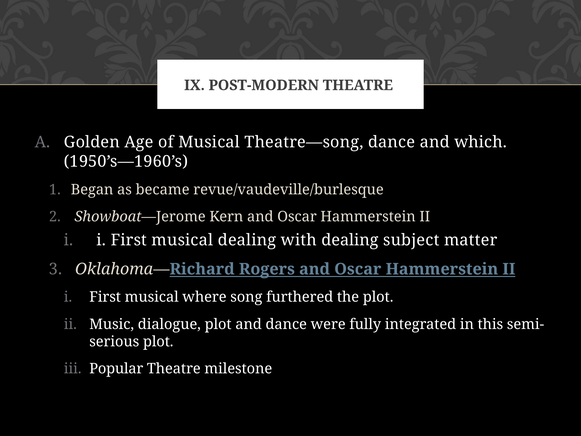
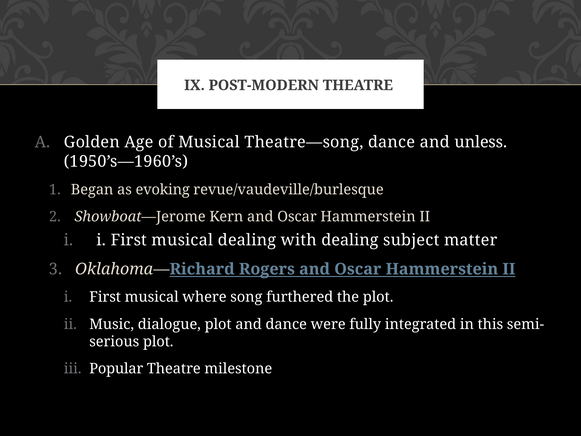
which: which -> unless (481, 142)
became: became -> evoking (163, 189)
